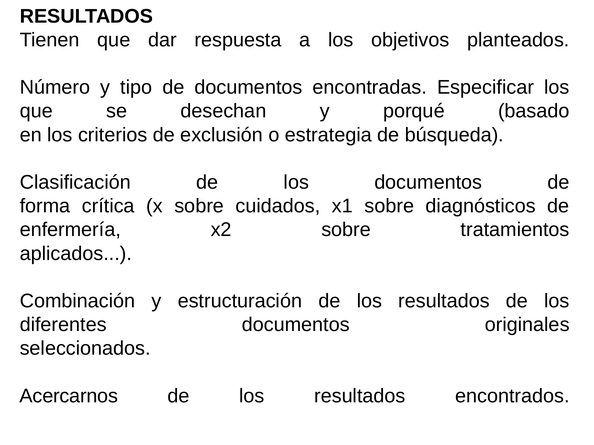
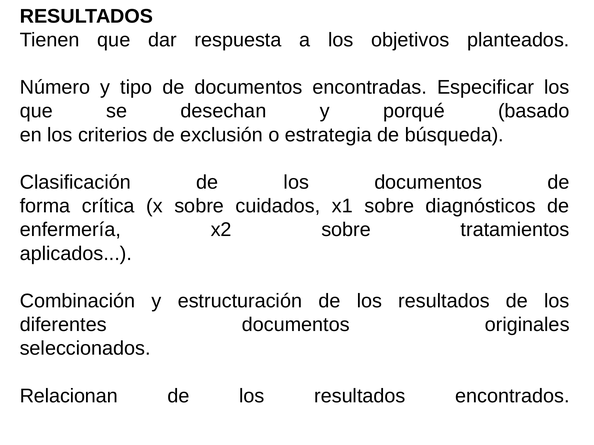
Acercarnos: Acercarnos -> Relacionan (69, 396)
